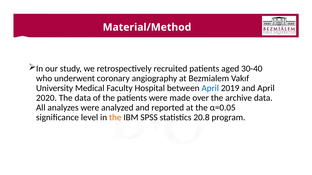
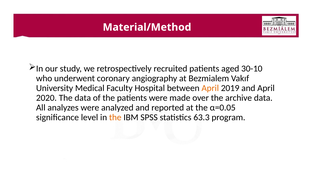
30-40: 30-40 -> 30-10 (252, 69)
April colour: blue -> orange (210, 88)
20.8: 20.8 -> 63.3 (202, 118)
